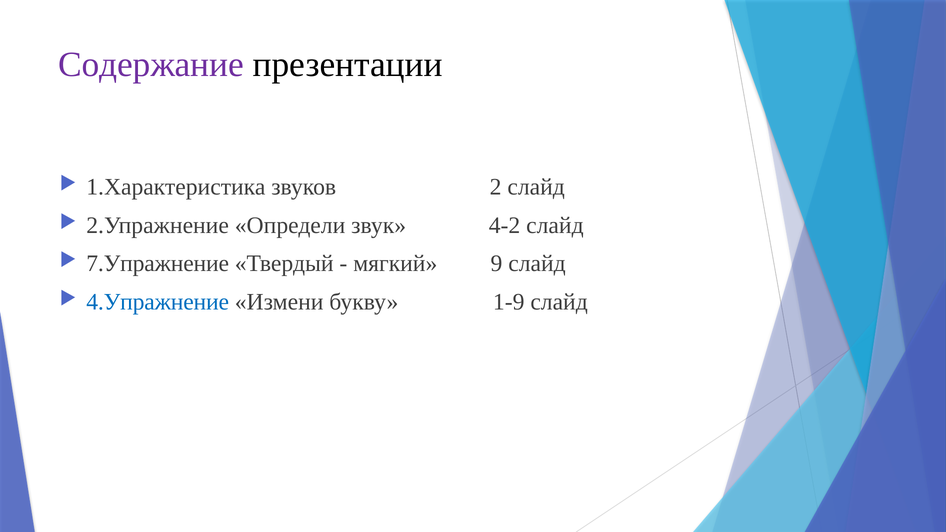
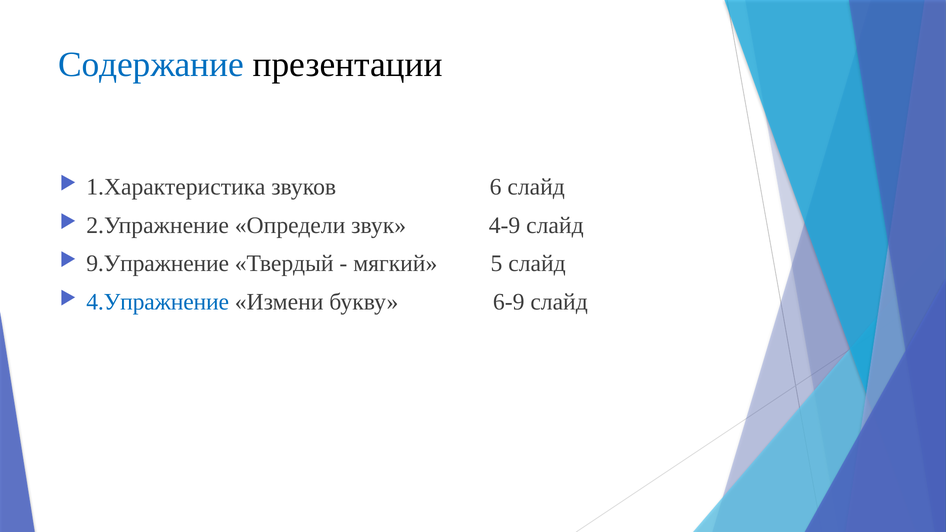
Содержание colour: purple -> blue (151, 65)
2: 2 -> 6 (496, 187)
4-2: 4-2 -> 4-9 (505, 225)
7.Упражнение: 7.Упражнение -> 9.Упражнение (158, 264)
9: 9 -> 5 (496, 264)
1-9: 1-9 -> 6-9 (509, 302)
